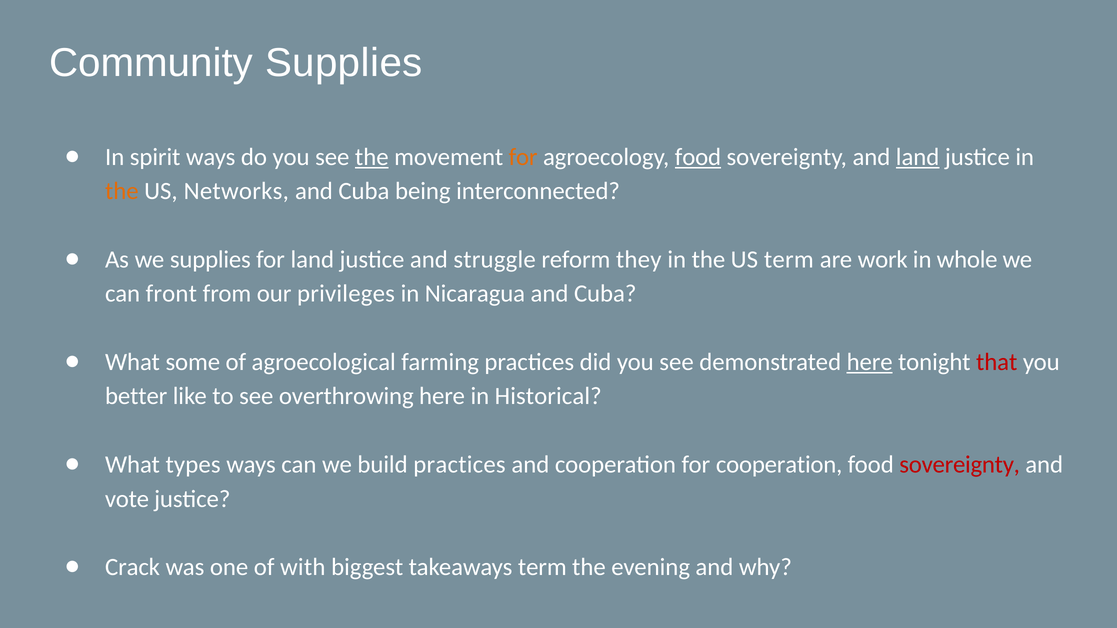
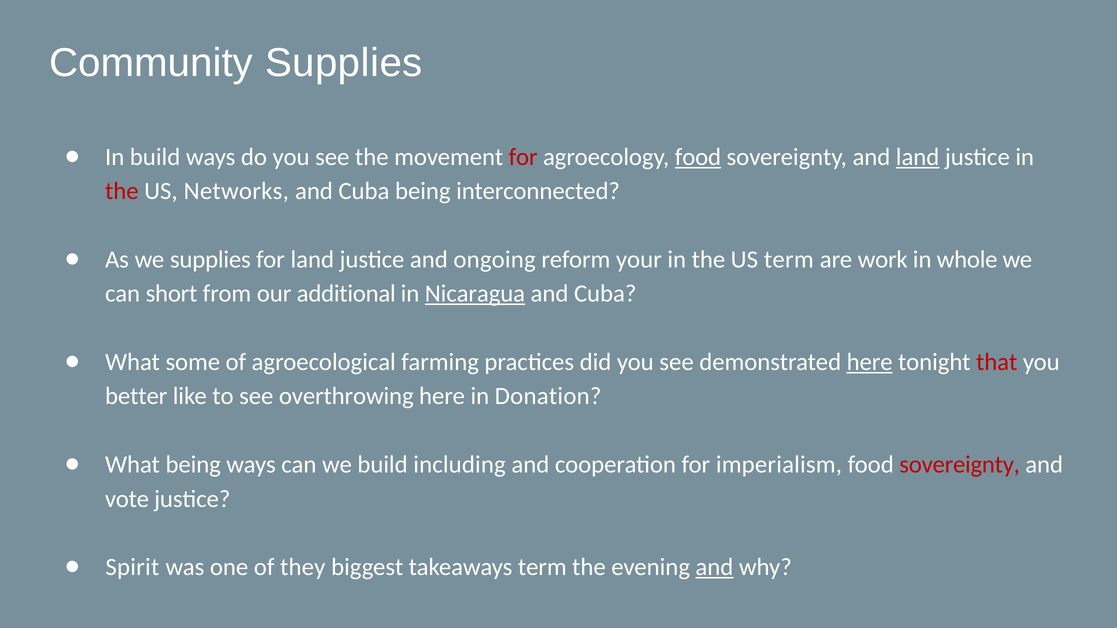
In spirit: spirit -> build (155, 157)
the underline: present -> none (372, 157)
for colour: orange -> red (523, 157)
the colour: orange -> red (122, 191)
struggle: struggle -> ongoing (495, 260)
they: they -> your (639, 260)
front: front -> short (172, 294)
privileges: privileges -> additional (346, 294)
Nicaragua underline: none -> present (475, 294)
Historical: Historical -> Donation (548, 396)
What types: types -> being (193, 465)
build practices: practices -> including (460, 465)
for cooperation: cooperation -> imperialism (779, 465)
Crack: Crack -> Spirit (132, 568)
with: with -> they (303, 568)
and underline: none -> present (714, 568)
